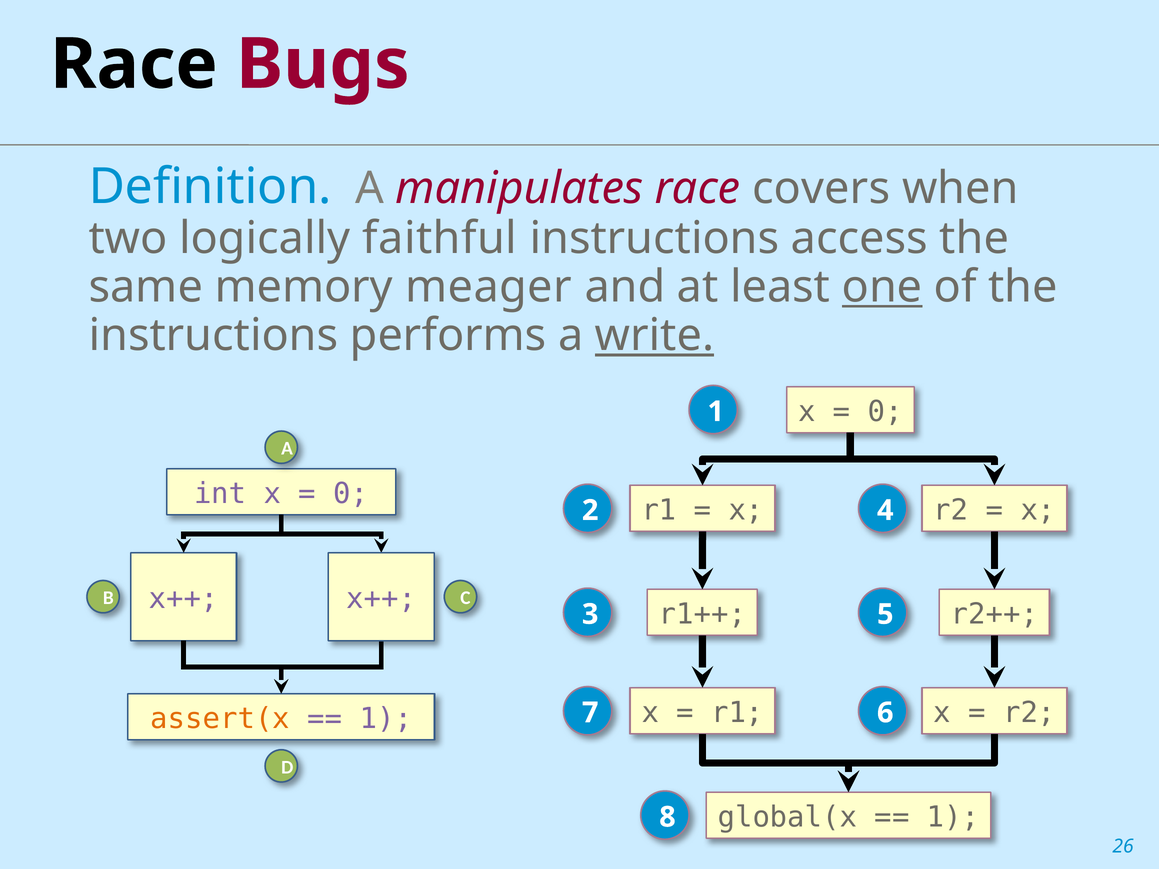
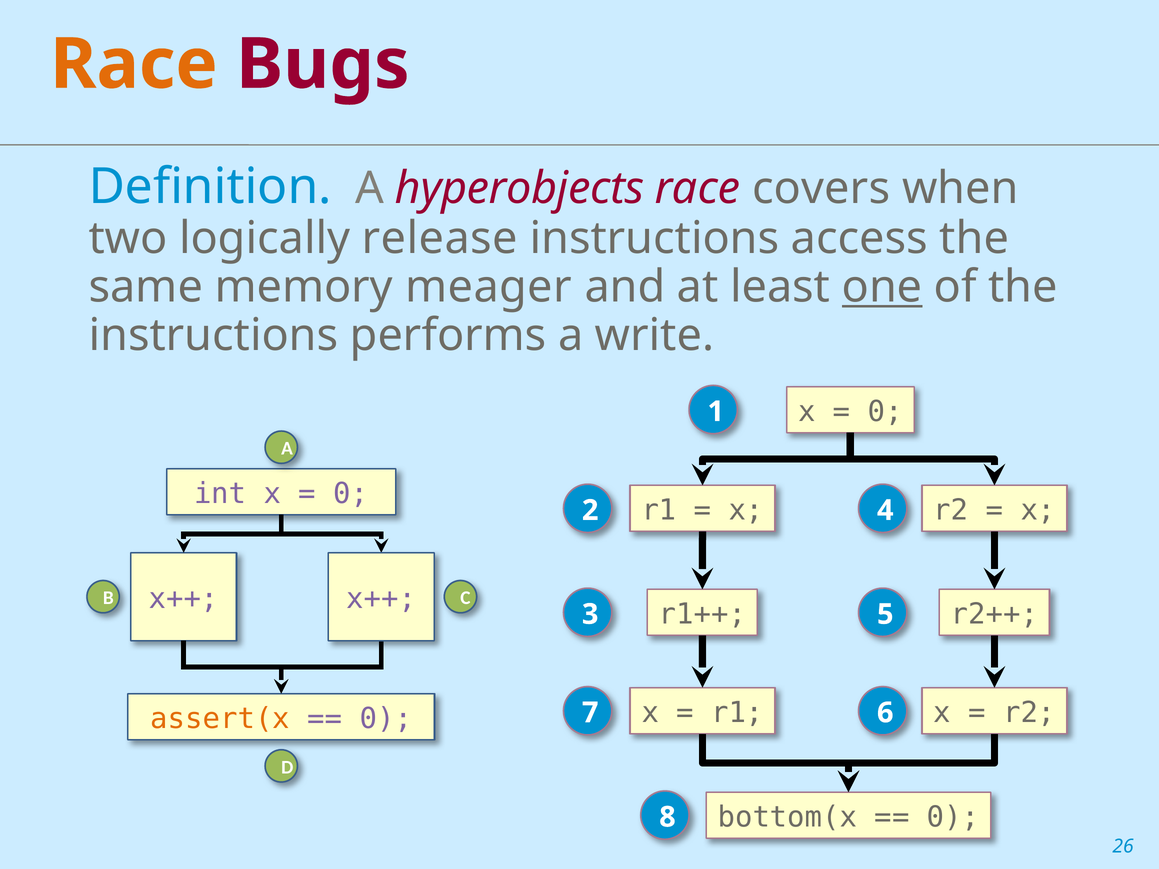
Race colour: black -> orange (134, 64)
manipulates: manipulates -> hyperobjects (520, 188)
faithful: faithful -> release (440, 238)
write underline: present -> none (655, 336)
1: 1 -> 0 (386, 719)
global(x: global(x -> bottom(x (787, 817)
1: 1 -> 0 (953, 817)
